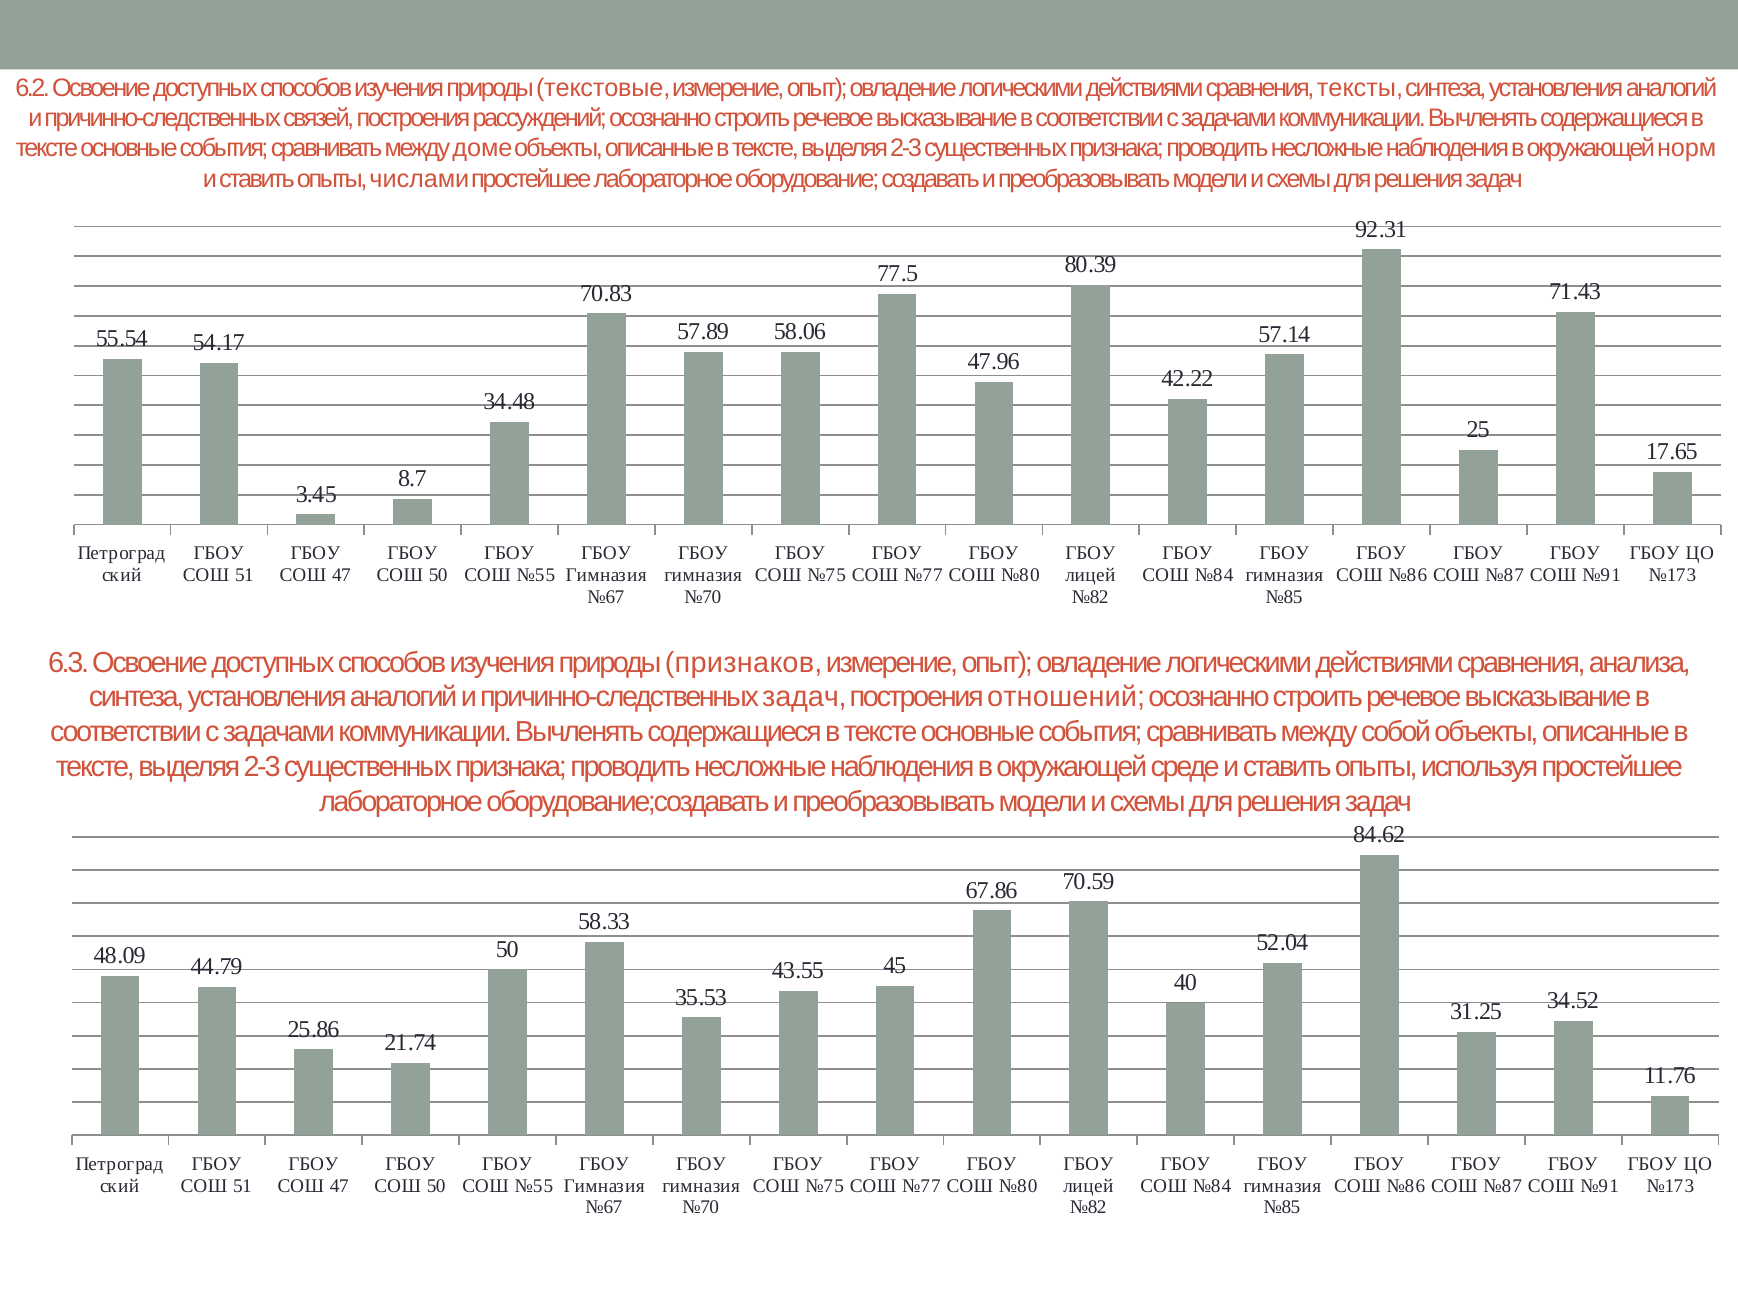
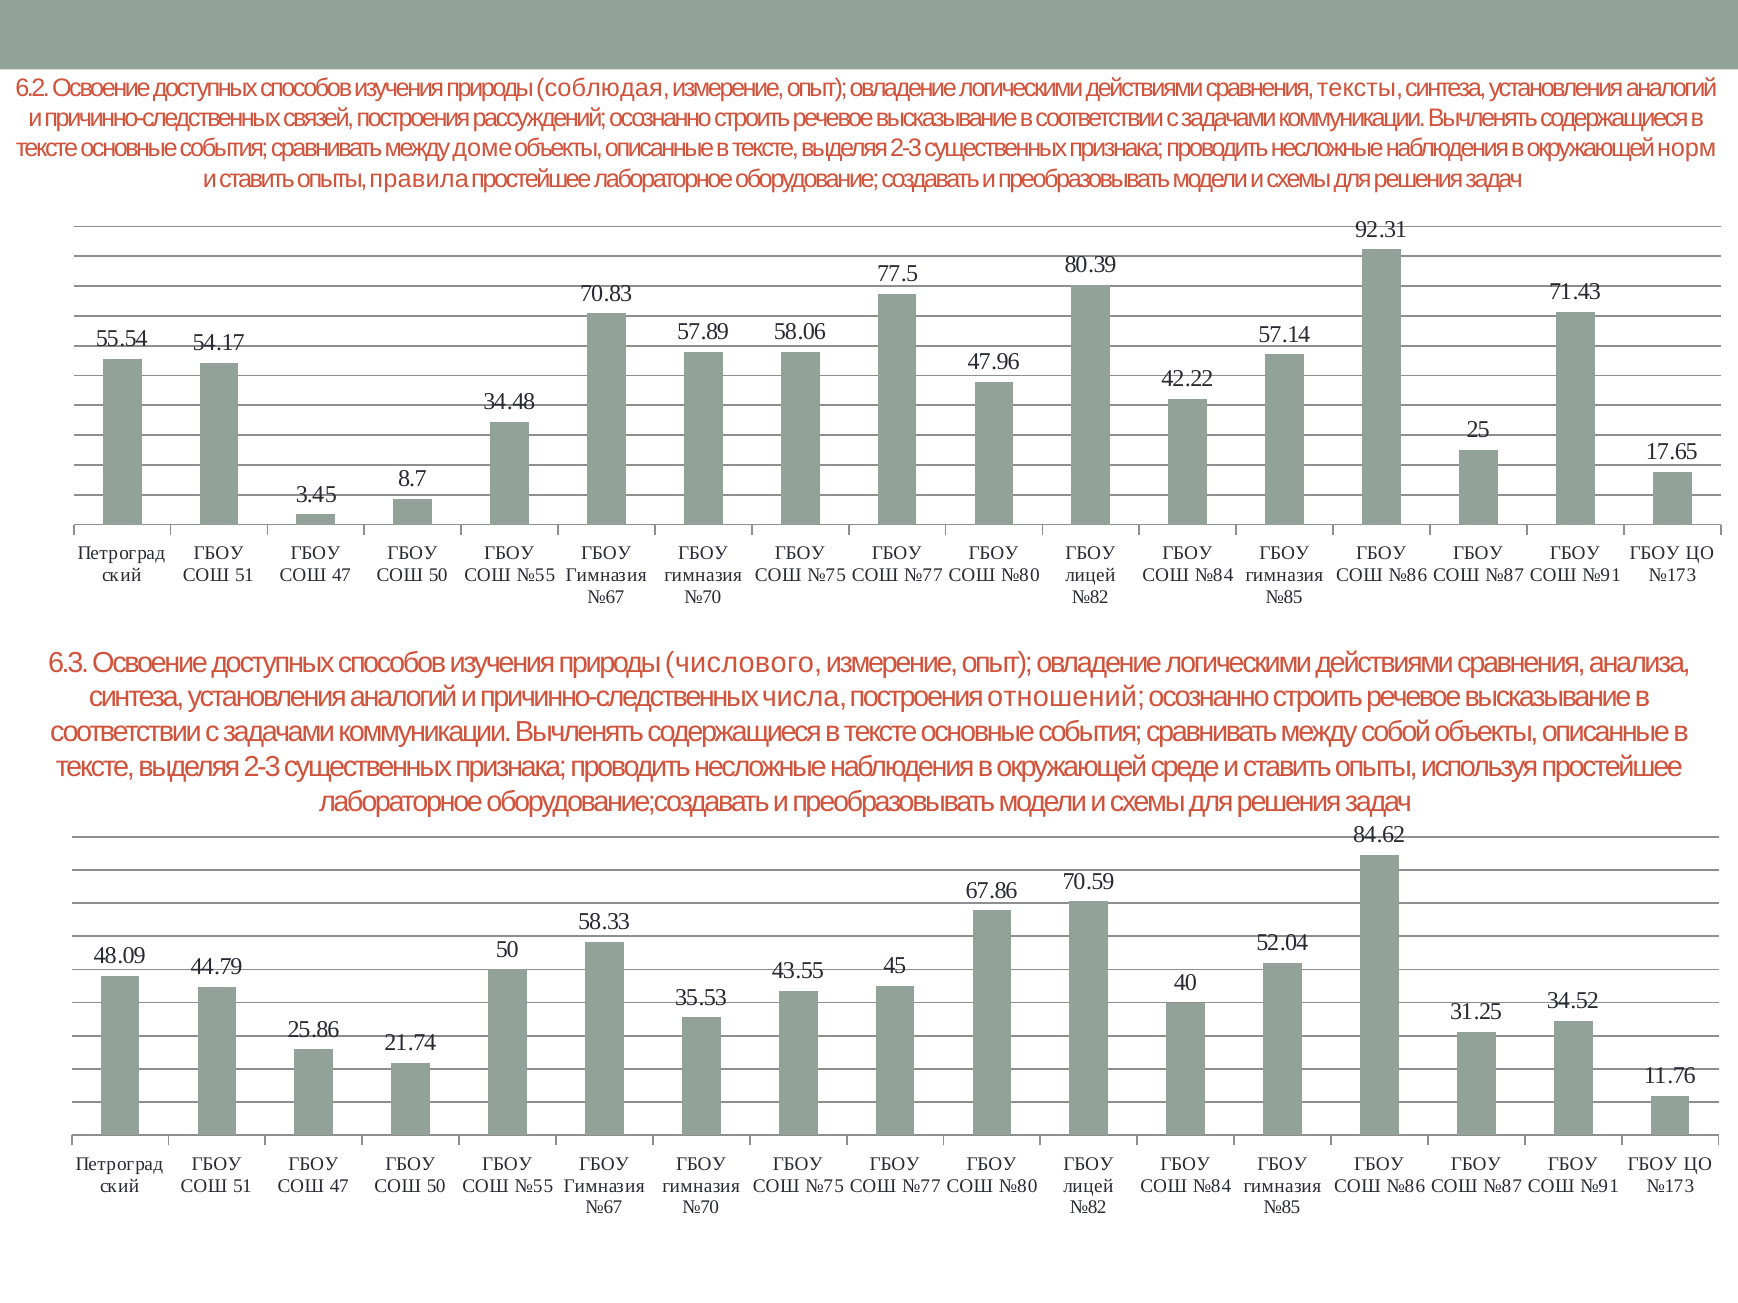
текстовые: текстовые -> соблюдая (603, 88)
числами: числами -> правила (419, 179)
признаков: признаков -> числового (744, 663)
причинно-следственных задач: задач -> числа (804, 698)
